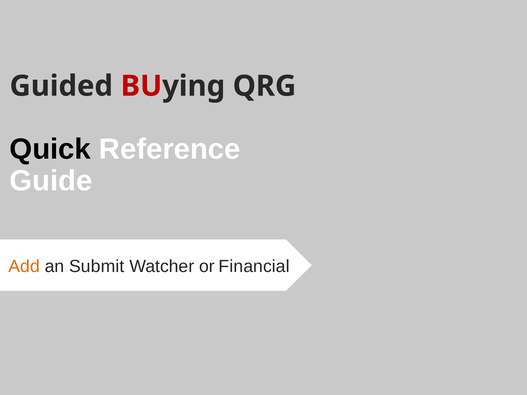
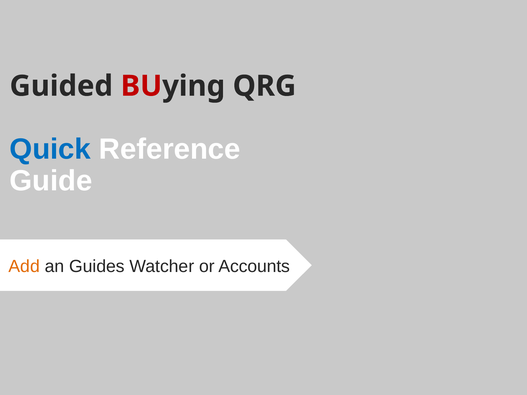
Quick colour: black -> blue (50, 149)
Submit: Submit -> Guides (97, 267)
Financial: Financial -> Accounts (254, 267)
